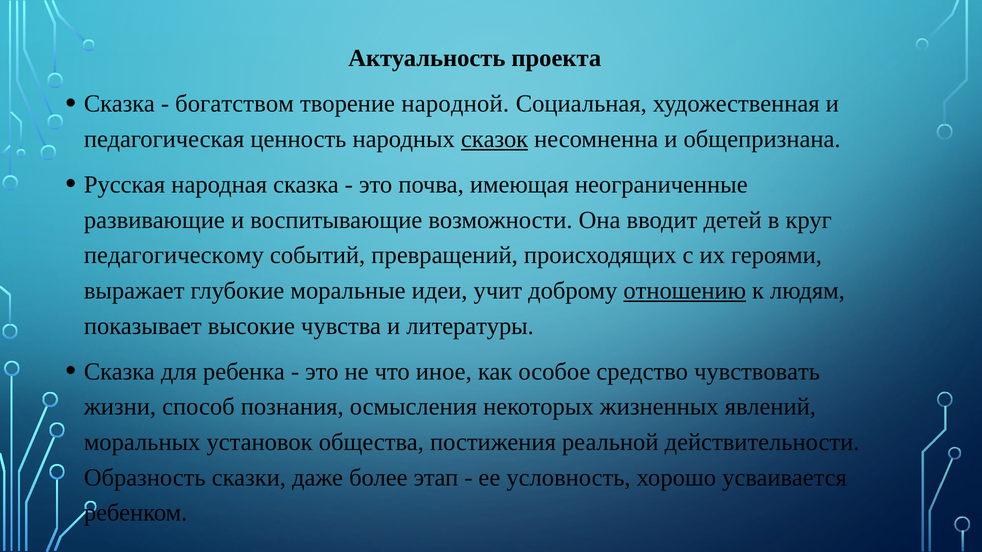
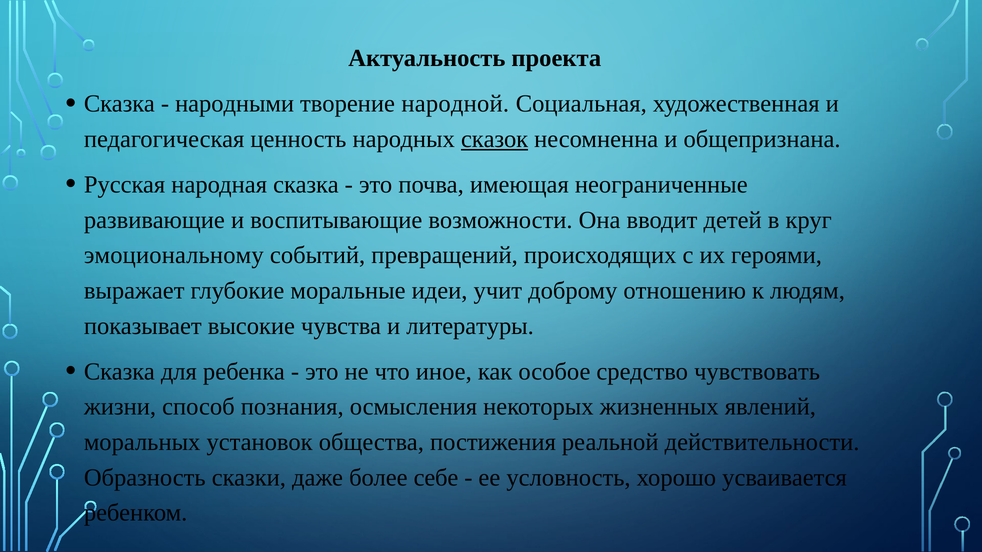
богатством: богатством -> народными (235, 104)
педагогическому: педагогическому -> эмоциональному (174, 256)
отношению underline: present -> none (685, 291)
этап: этап -> себе (436, 478)
